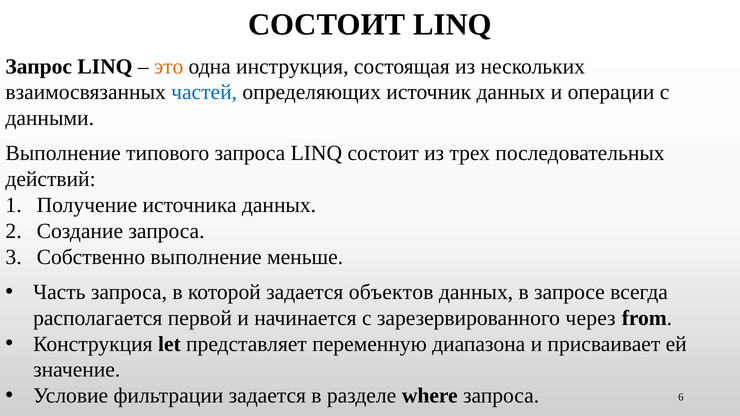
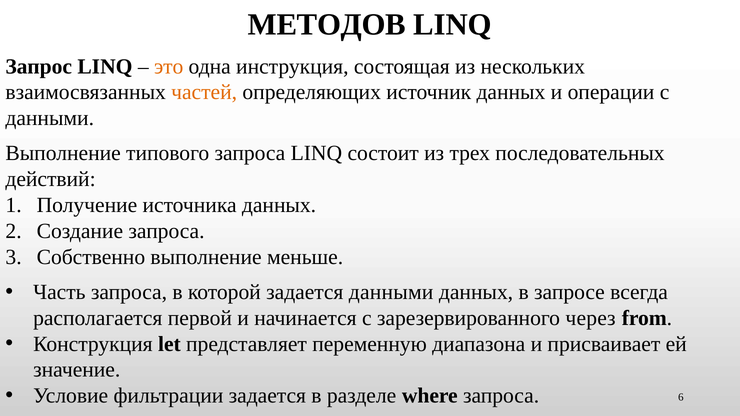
СОСТОИТ: СОСТОИТ -> МЕТОДОВ (327, 24)
частей colour: blue -> orange (204, 92)
задается объектов: объектов -> данными (391, 292)
